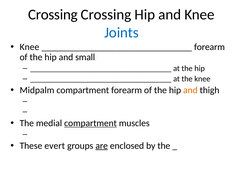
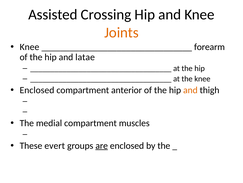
Crossing: Crossing -> Assisted (53, 15)
Joints colour: blue -> orange (121, 32)
small: small -> latae (85, 57)
Midpalm: Midpalm -> Enclosed (37, 90)
compartment forearm: forearm -> anterior (127, 90)
compartment underline: present -> none (90, 123)
